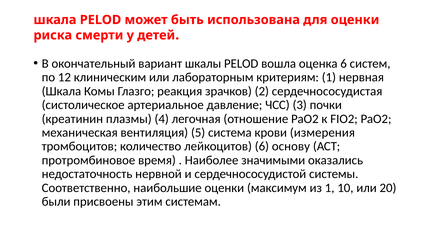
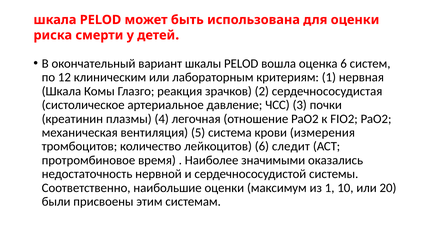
основу: основу -> следит (291, 146)
